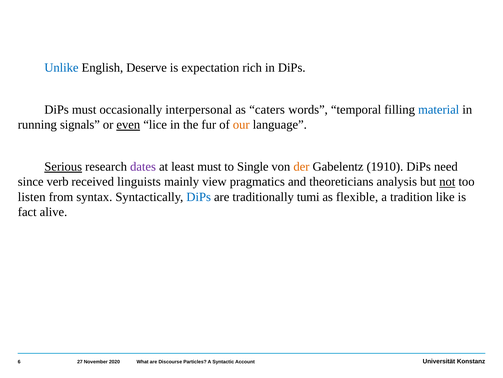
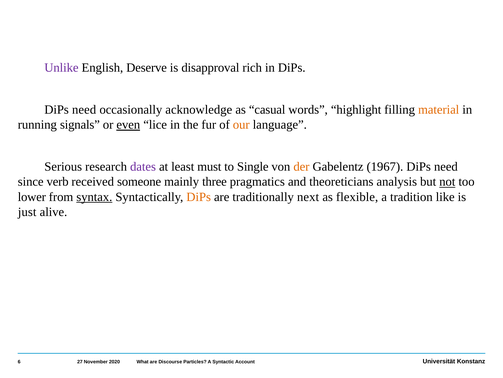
Unlike colour: blue -> purple (61, 67)
expectation: expectation -> disapproval (210, 67)
must: must -> need (84, 109)
interpersonal: interpersonal -> acknowledge (199, 109)
caters: caters -> casual (267, 109)
temporal: temporal -> highlight (356, 109)
material colour: blue -> orange (439, 109)
Serious underline: present -> none (63, 166)
1910: 1910 -> 1967 (385, 166)
linguists: linguists -> someone (139, 181)
view: view -> three (214, 181)
listen: listen -> lower (32, 197)
syntax underline: none -> present (94, 197)
DiPs colour: blue -> orange (199, 197)
tumi: tumi -> next (308, 197)
fact: fact -> just (27, 212)
